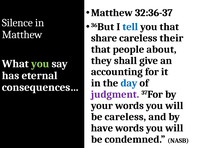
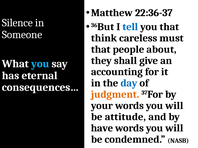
32:36-37: 32:36-37 -> 22:36-37 (154, 13)
Matthew: Matthew -> Someone (22, 35)
share: share -> think (104, 38)
their: their -> must (172, 38)
you colour: light green -> light blue (40, 64)
judgment colour: purple -> orange (115, 95)
be careless: careless -> attitude (125, 117)
